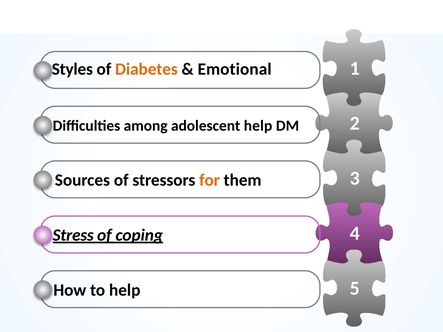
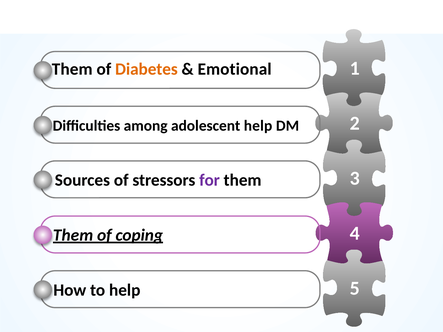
Styles: Styles -> Them (72, 69)
for colour: orange -> purple (210, 180)
Stress: Stress -> Them (73, 235)
